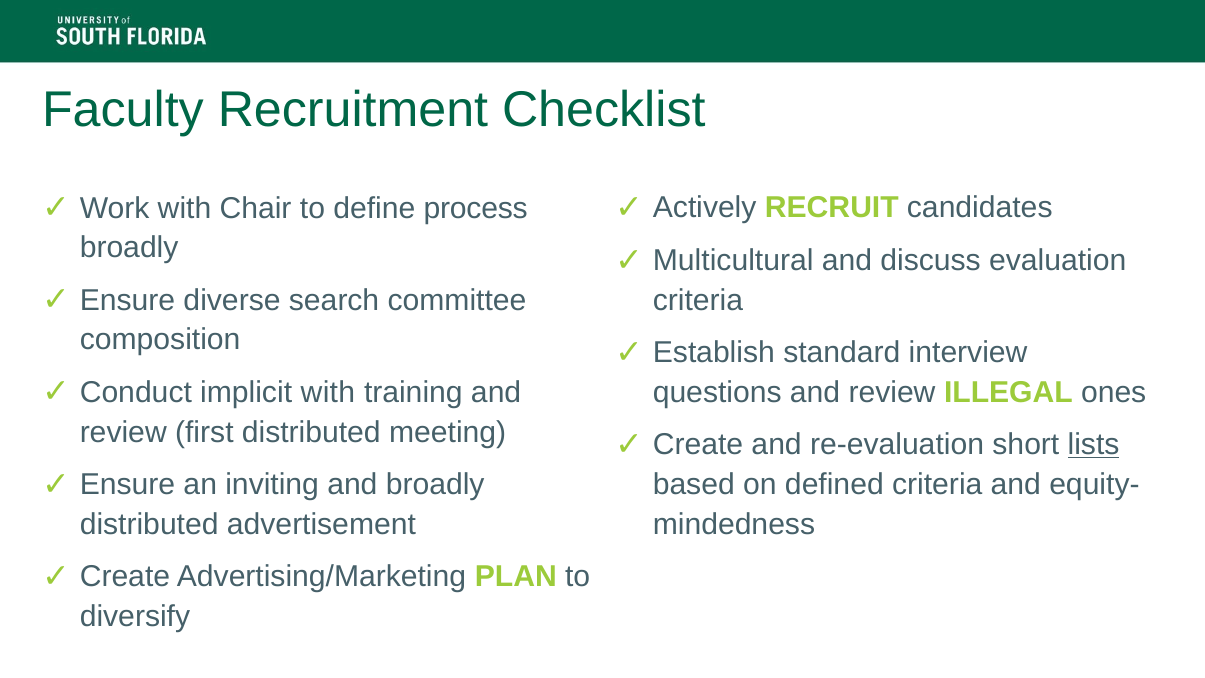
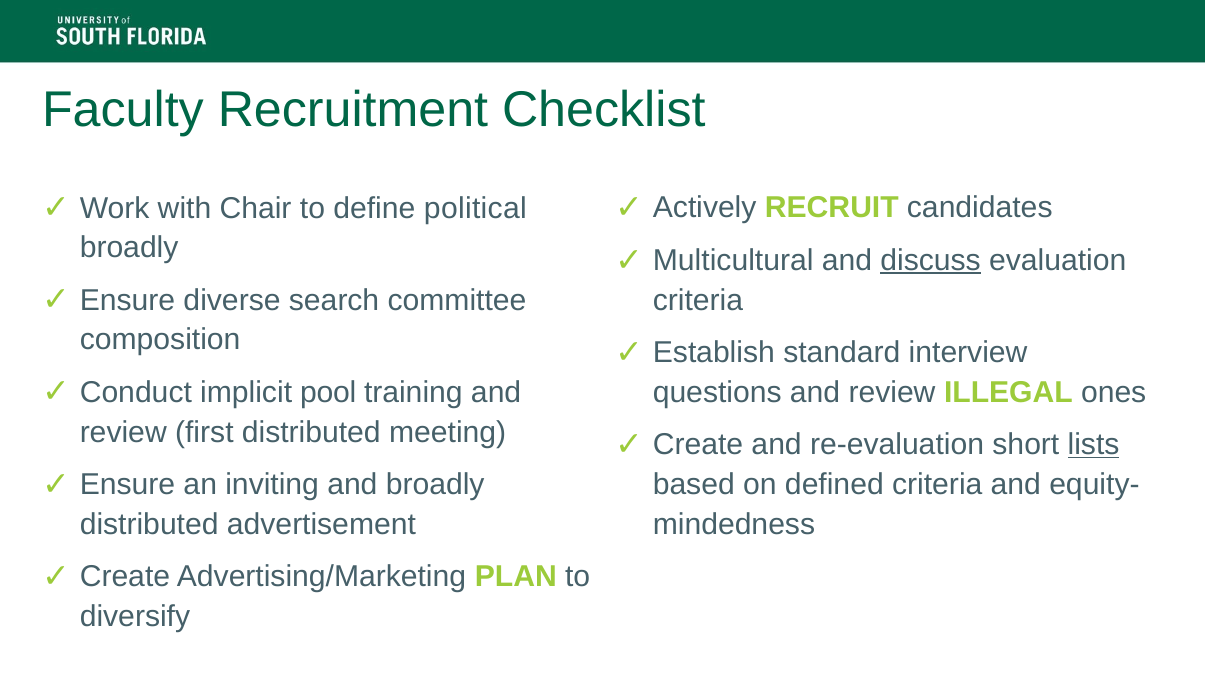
process: process -> political (475, 208)
discuss underline: none -> present (931, 260)
implicit with: with -> pool (328, 392)
